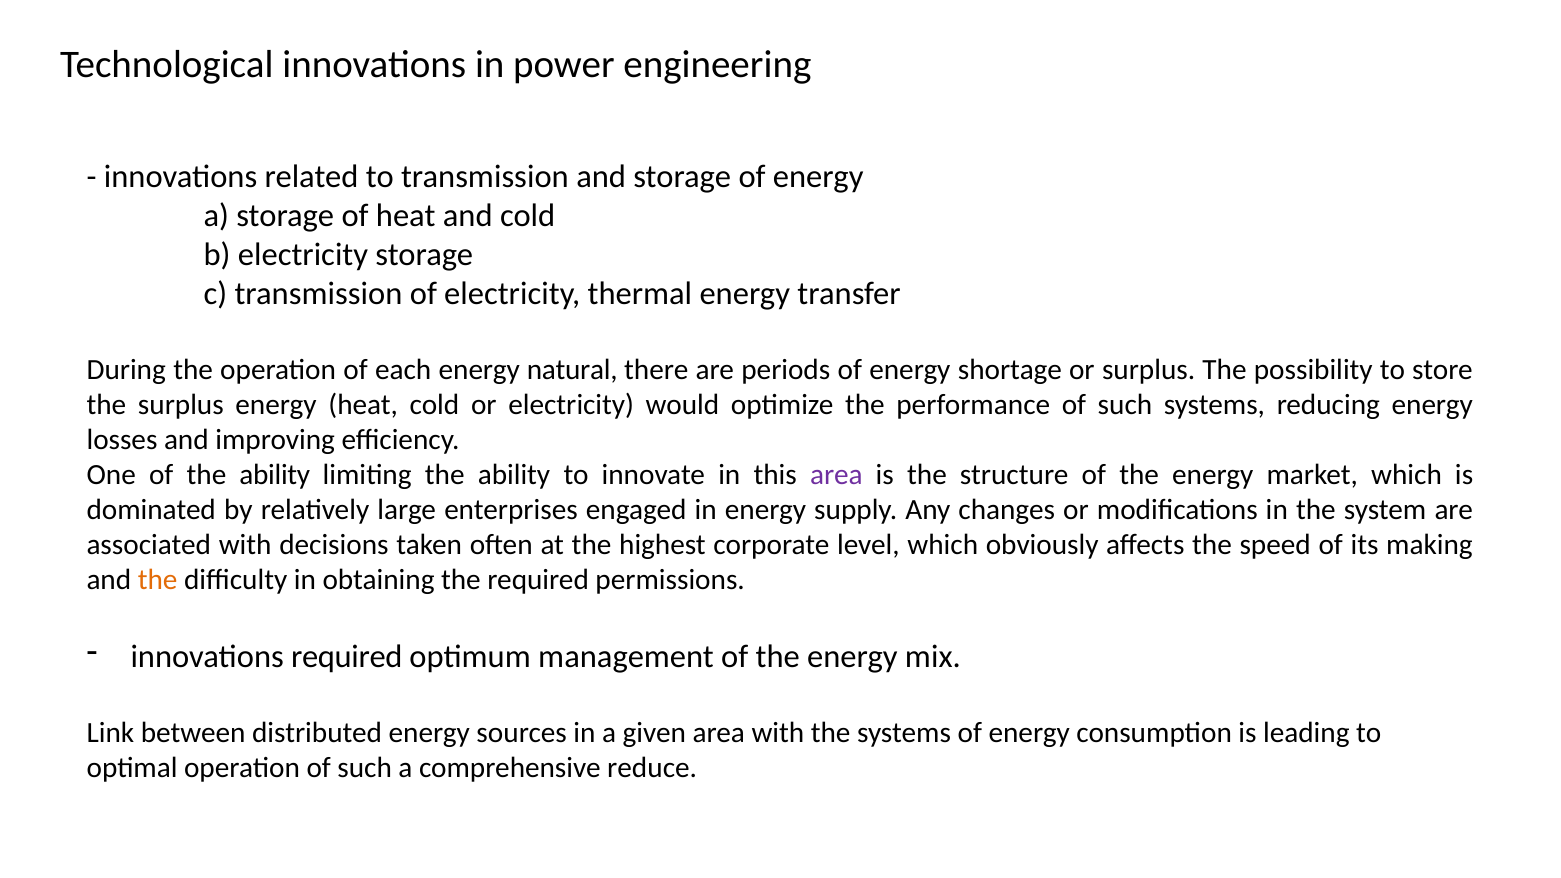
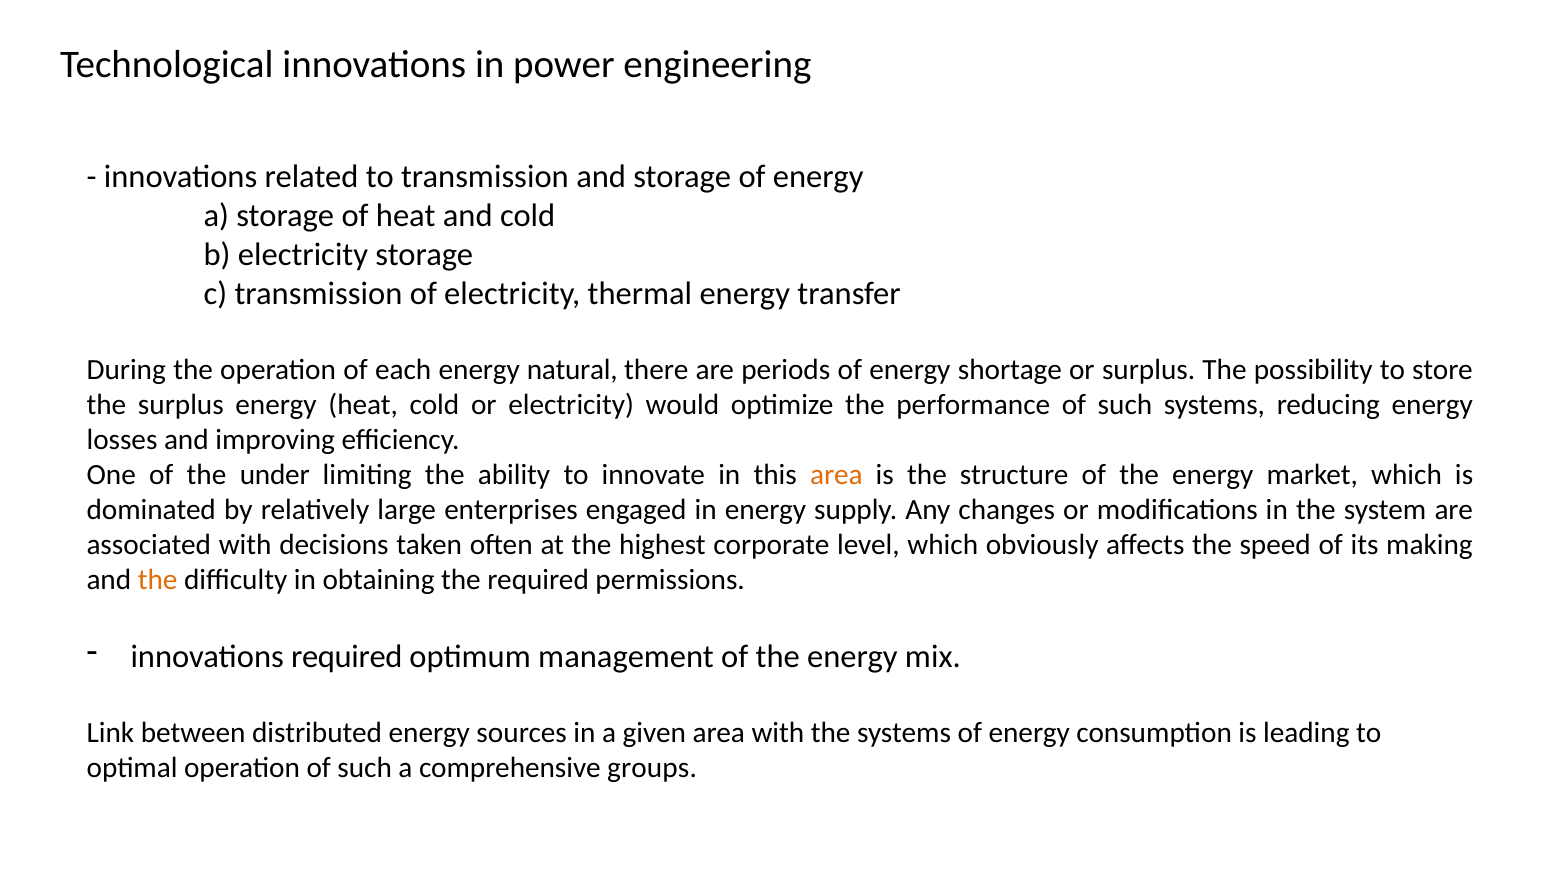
of the ability: ability -> under (275, 475)
area colour: purple -> orange (836, 475)
reduce: reduce -> groups (652, 768)
